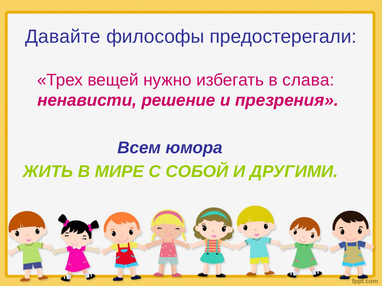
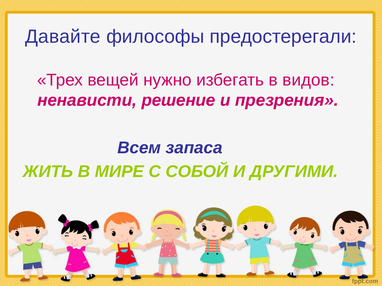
слава: слава -> видов (308, 80)
юмора: юмора -> запаса (194, 148)
